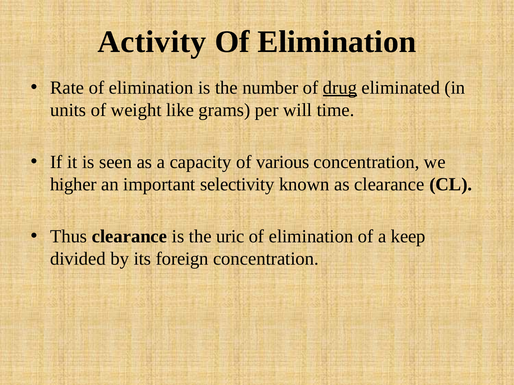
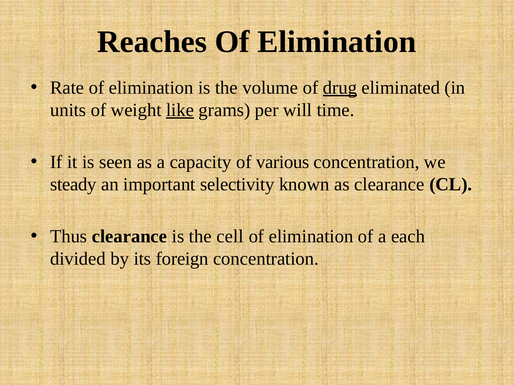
Activity: Activity -> Reaches (152, 42)
number: number -> volume (270, 88)
like underline: none -> present (180, 110)
higher: higher -> steady (73, 185)
uric: uric -> cell (230, 237)
keep: keep -> each (408, 237)
